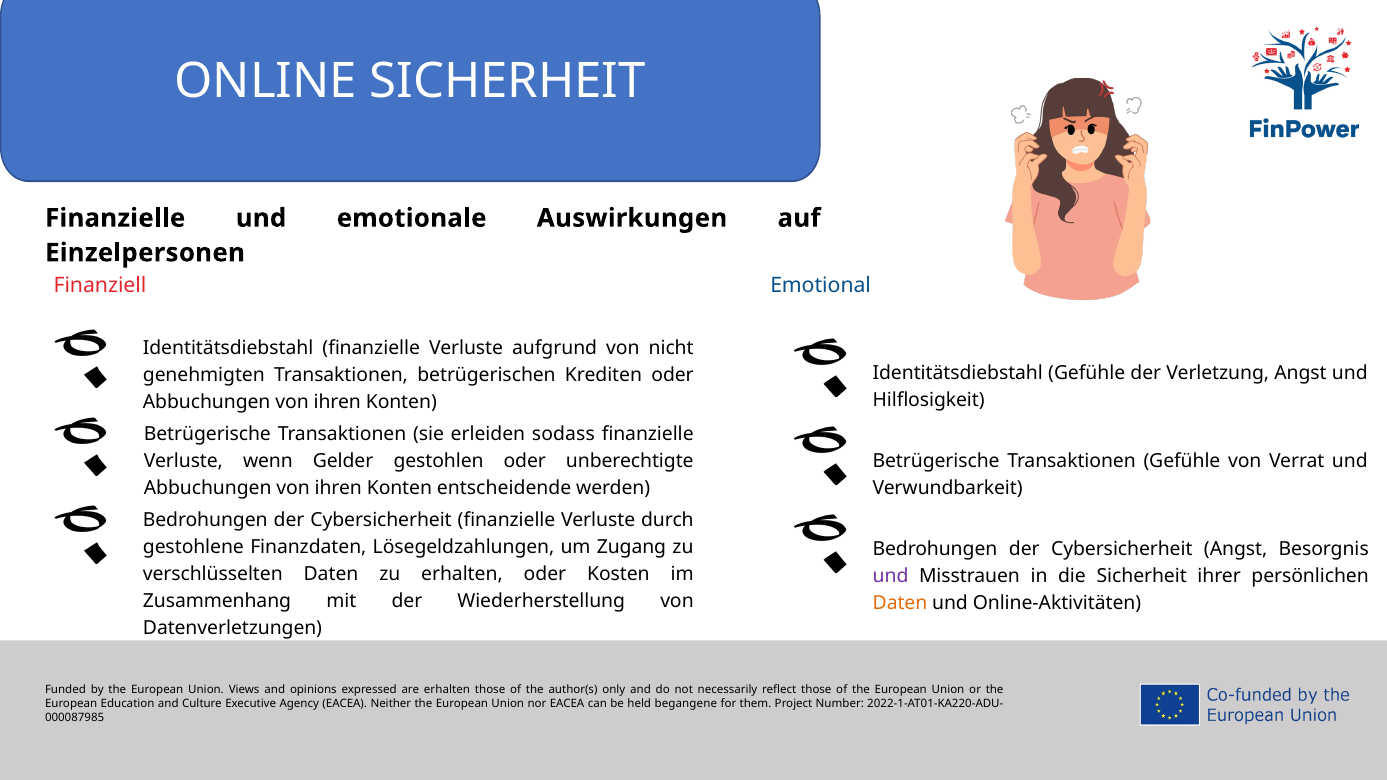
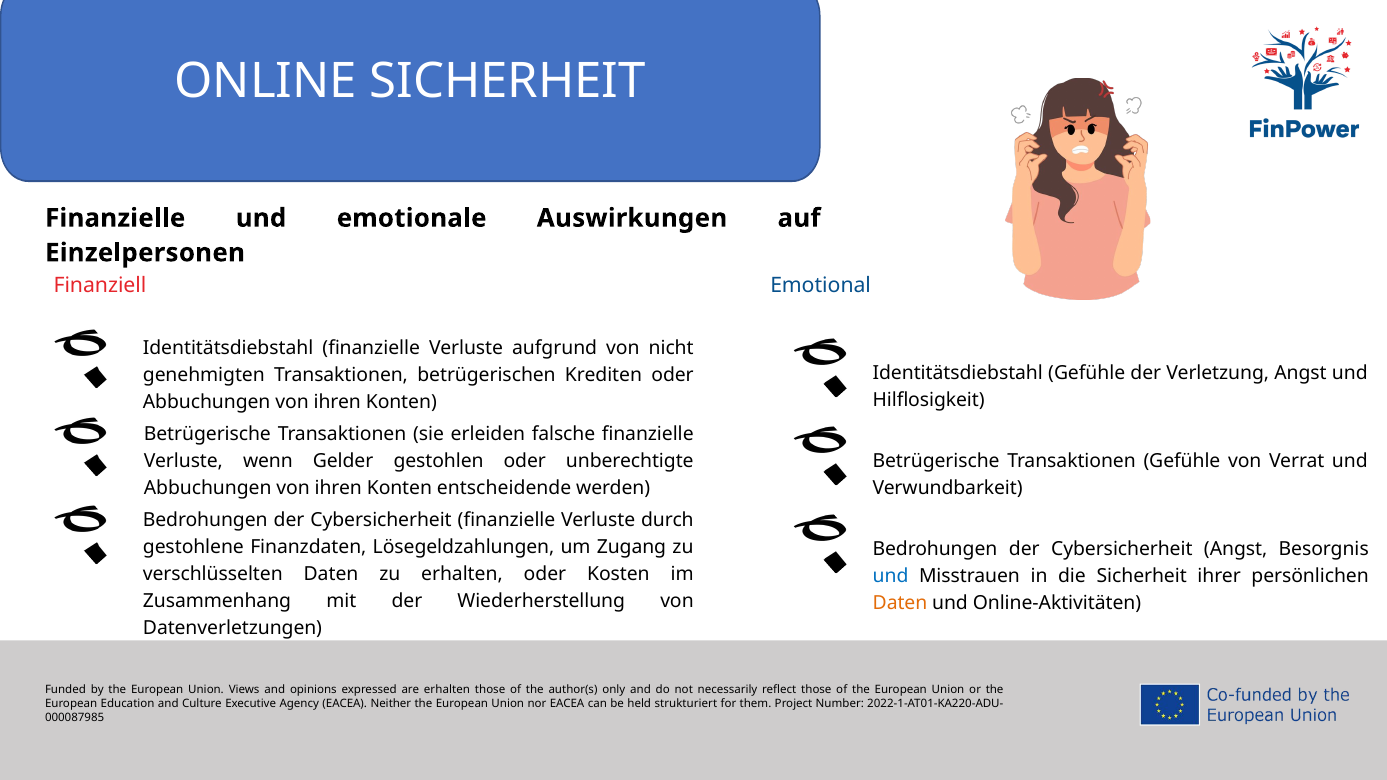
sodass: sodass -> falsche (564, 435)
und colour: purple -> blue (891, 577)
begangene: begangene -> strukturiert (686, 704)
